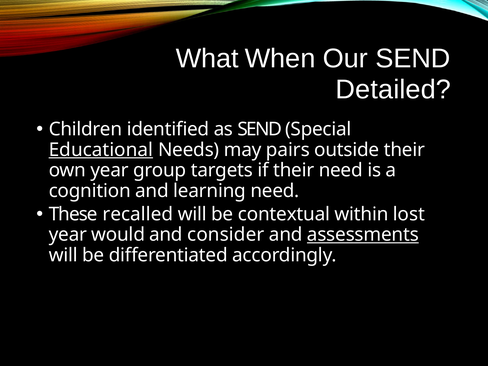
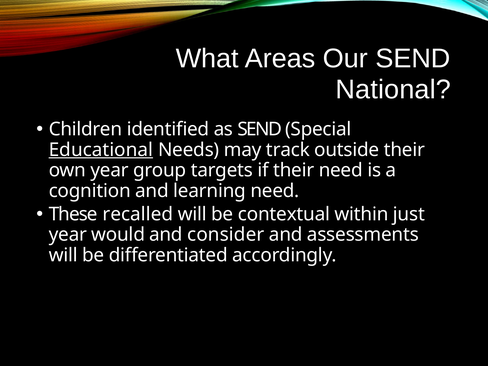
When: When -> Areas (280, 59)
Detailed: Detailed -> National (393, 89)
pairs: pairs -> track (288, 150)
lost: lost -> just (409, 214)
assessments underline: present -> none (363, 235)
